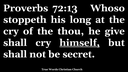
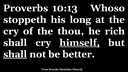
72:13: 72:13 -> 10:13 (65, 8)
give: give -> rich (115, 31)
shall underline: none -> present (15, 54)
secret: secret -> better (79, 54)
